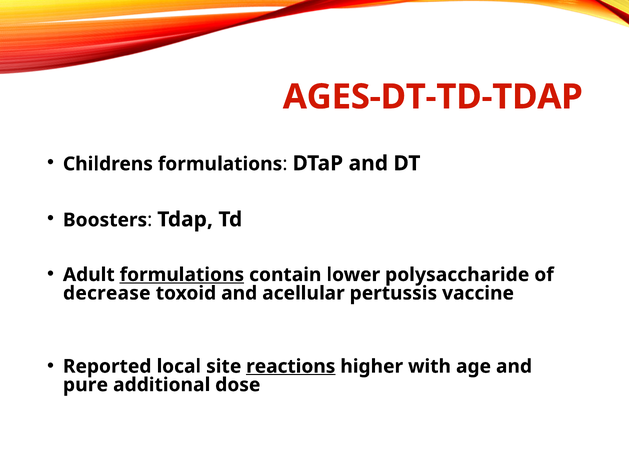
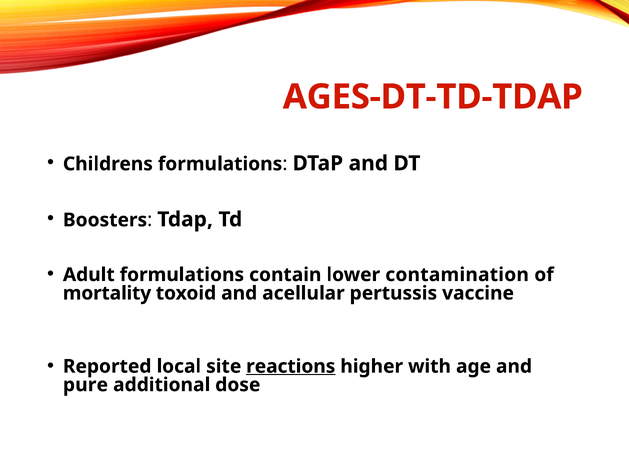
formulations underline: present -> none (182, 275)
polysaccharide: polysaccharide -> contamination (457, 275)
decrease: decrease -> mortality (107, 293)
